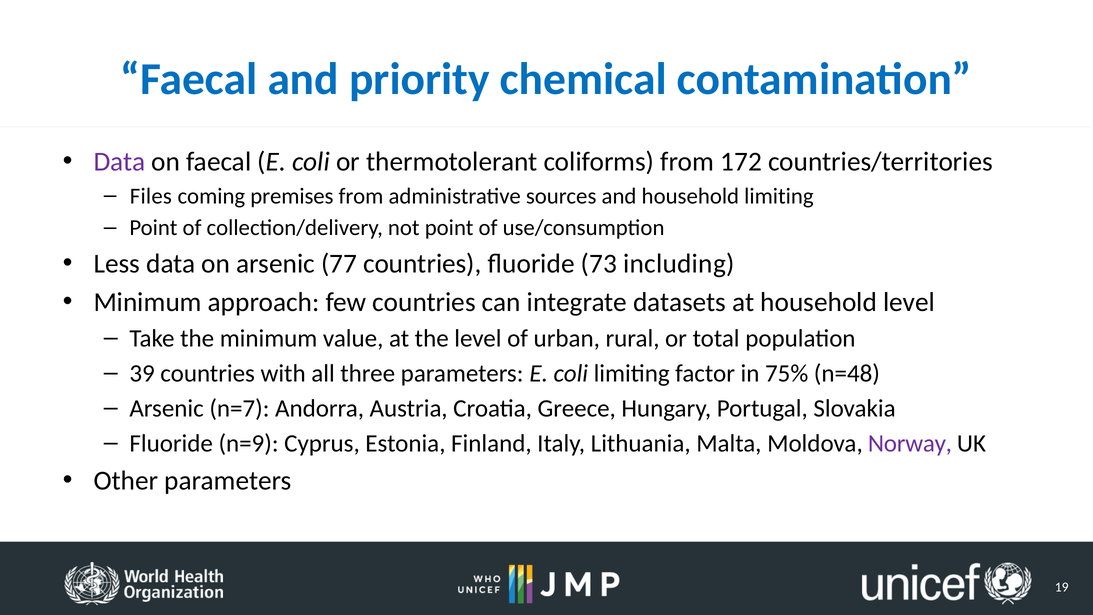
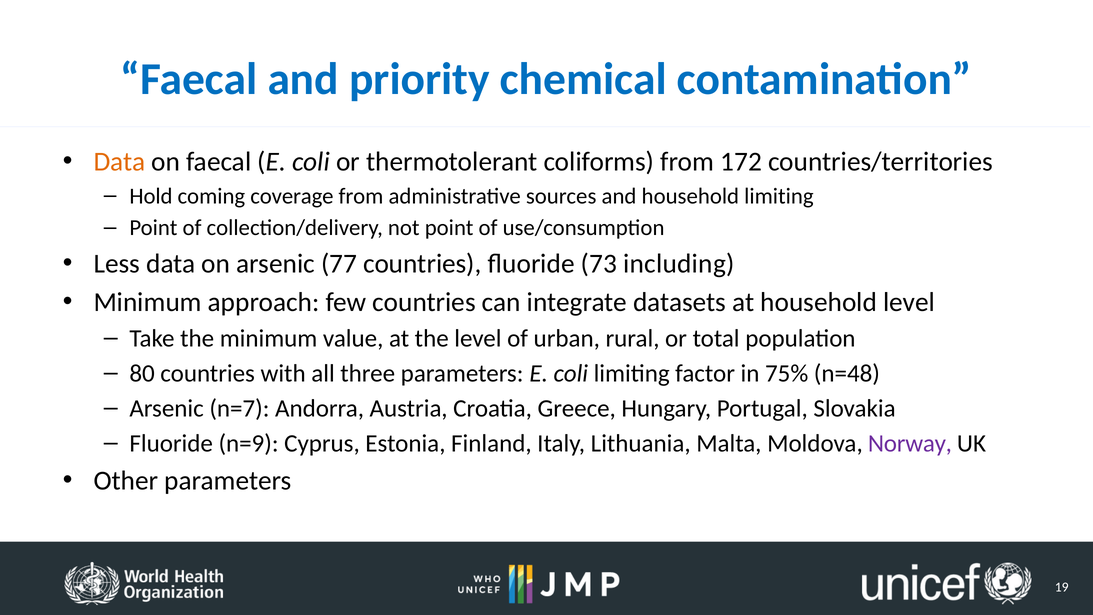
Data colour: purple -> orange (119, 162)
Files: Files -> Hold (151, 196)
premises: premises -> coverage (292, 196)
39: 39 -> 80 (142, 373)
